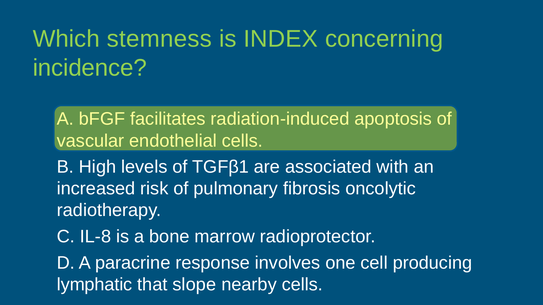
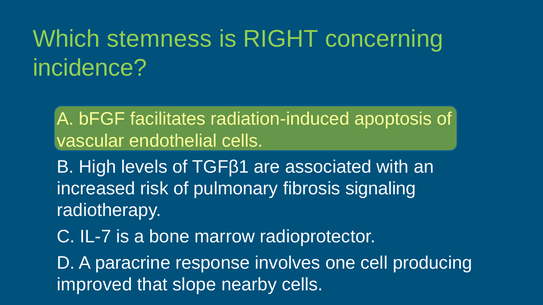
INDEX: INDEX -> RIGHT (281, 39)
oncolytic: oncolytic -> signaling (381, 189)
IL-8: IL-8 -> IL-7 (96, 237)
lymphatic: lymphatic -> improved (94, 285)
